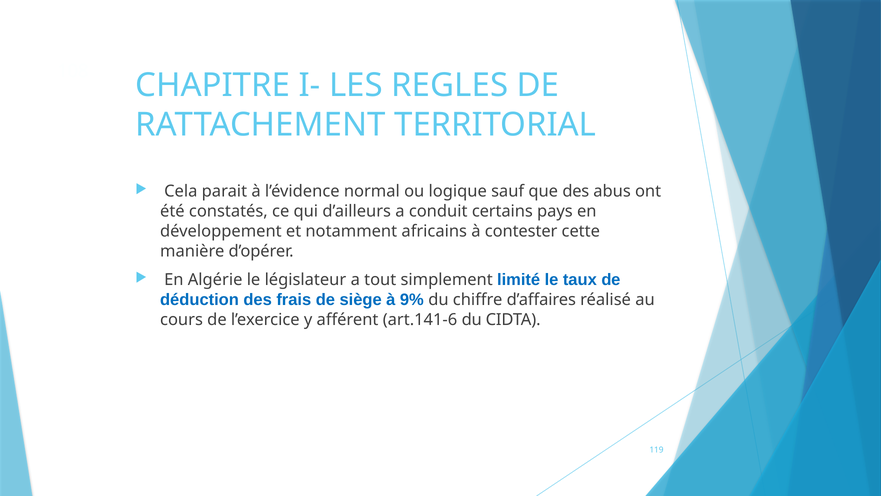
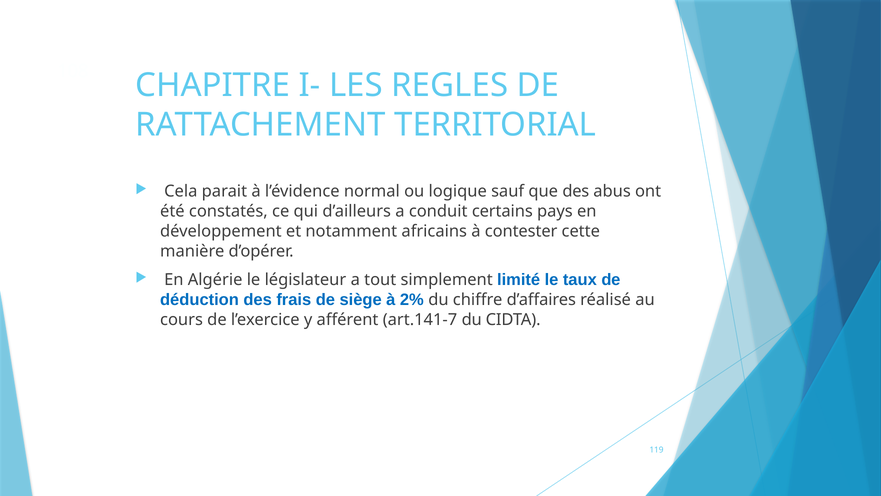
9%: 9% -> 2% (412, 300)
art.141-6: art.141-6 -> art.141-7 (420, 319)
